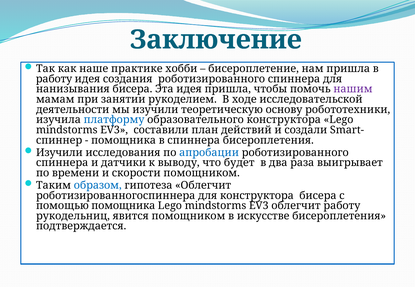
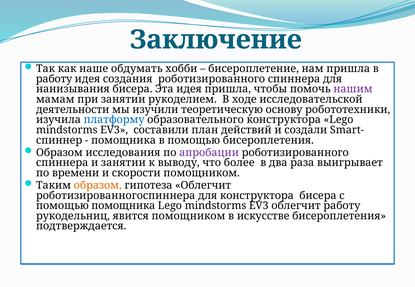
практике: практике -> обдумать (137, 69)
в спиннера: спиннера -> помощью (194, 140)
Изучили: Изучили -> Образом (59, 153)
апробации colour: blue -> purple (209, 153)
и датчики: датчики -> занятии (123, 163)
будет: будет -> более (239, 163)
образом colour: blue -> orange (98, 185)
